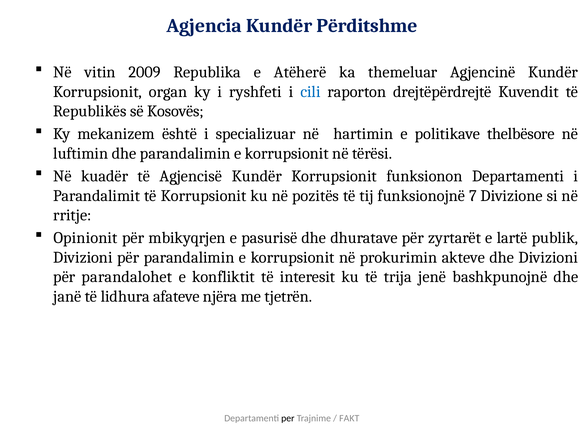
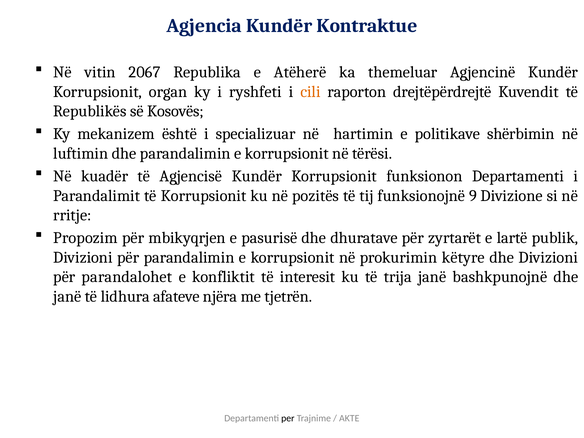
Përditshme: Përditshme -> Kontraktue (367, 26)
2009: 2009 -> 2067 (144, 72)
cili colour: blue -> orange (310, 92)
thelbësore: thelbësore -> shërbimin (521, 134)
7: 7 -> 9 (473, 196)
Opinionit: Opinionit -> Propozim (86, 238)
akteve: akteve -> këtyre (463, 257)
trija jenë: jenë -> janë (432, 277)
FAKT: FAKT -> AKTE (349, 418)
